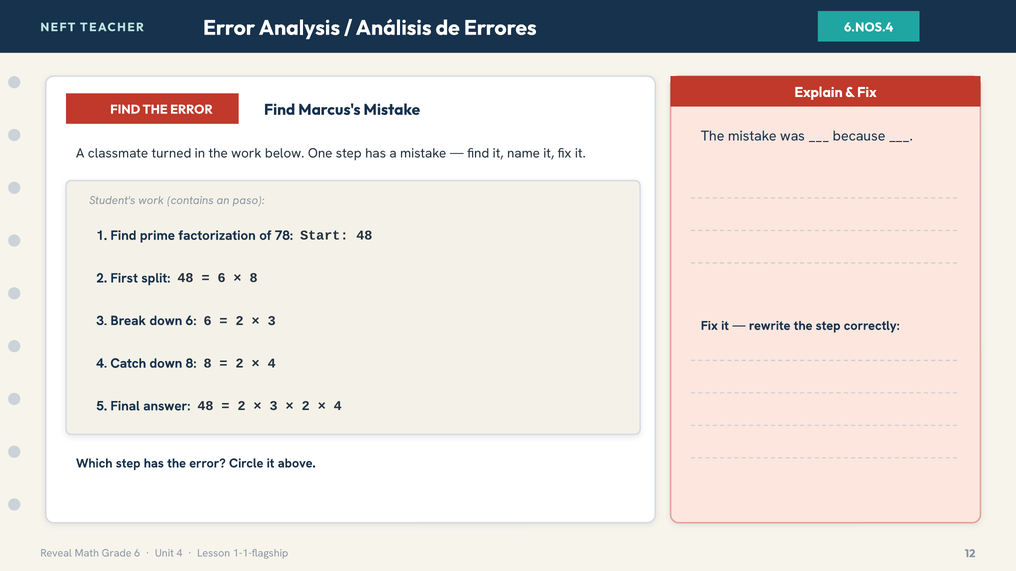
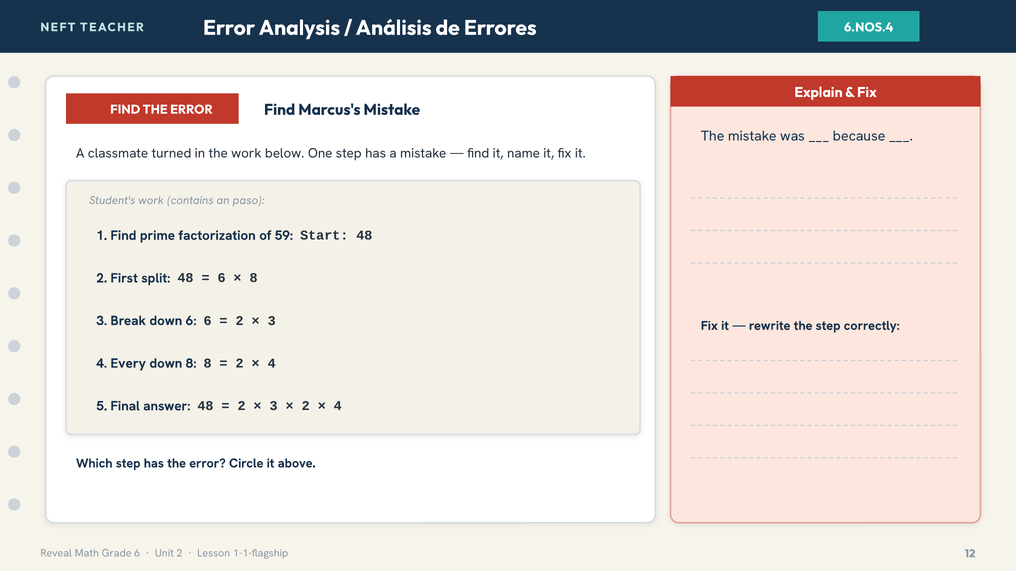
78: 78 -> 59 (284, 236)
Catch: Catch -> Every (128, 364)
Unit 4: 4 -> 2 (180, 554)
